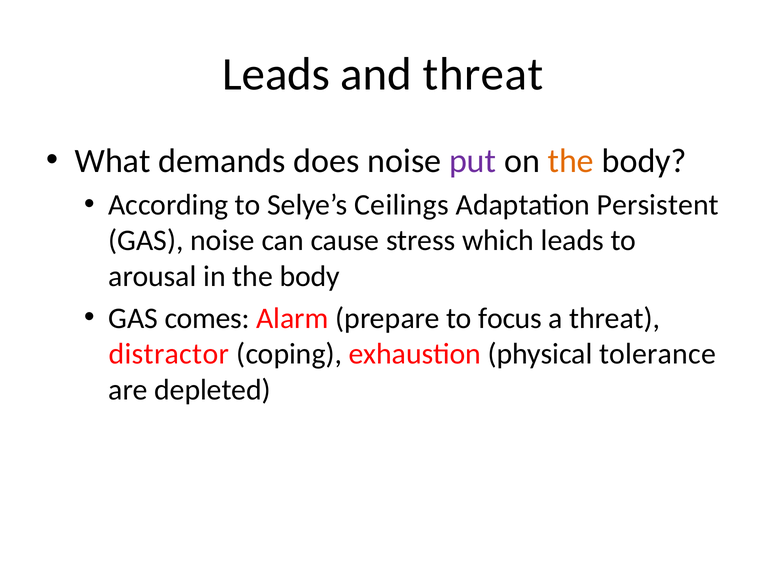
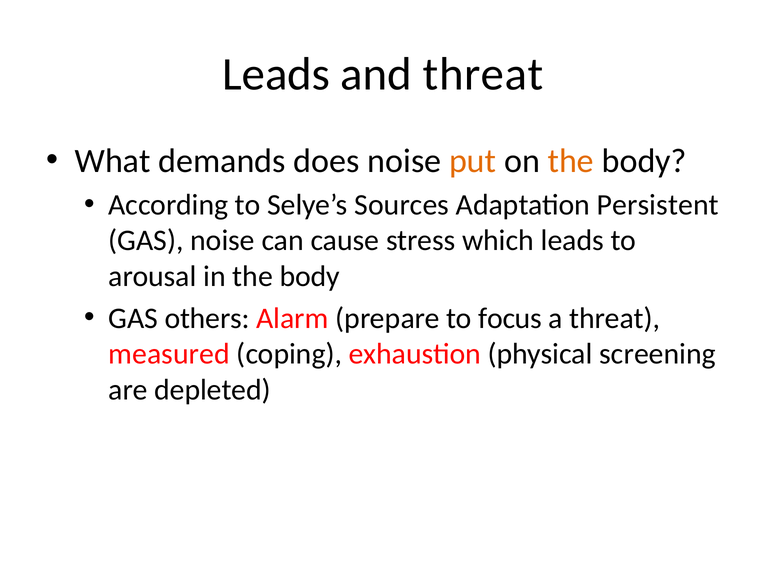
put colour: purple -> orange (473, 161)
Ceilings: Ceilings -> Sources (402, 205)
comes: comes -> others (207, 318)
distractor: distractor -> measured (169, 354)
tolerance: tolerance -> screening (658, 354)
